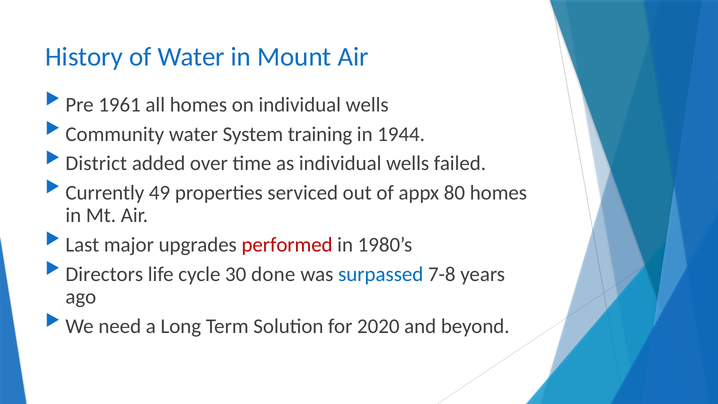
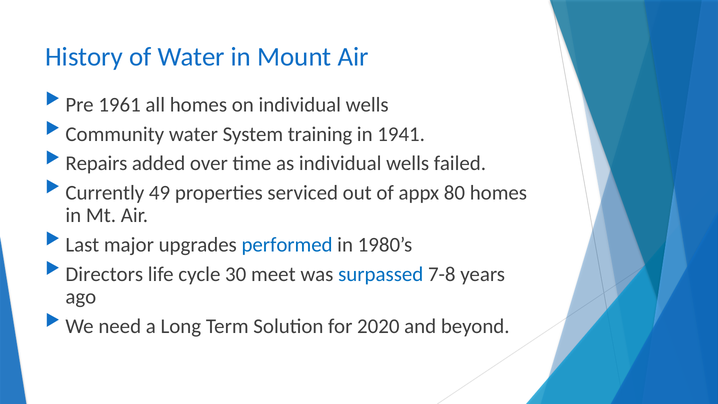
1944: 1944 -> 1941 (401, 134)
District: District -> Repairs (96, 164)
performed colour: red -> blue (287, 245)
done: done -> meet (273, 274)
